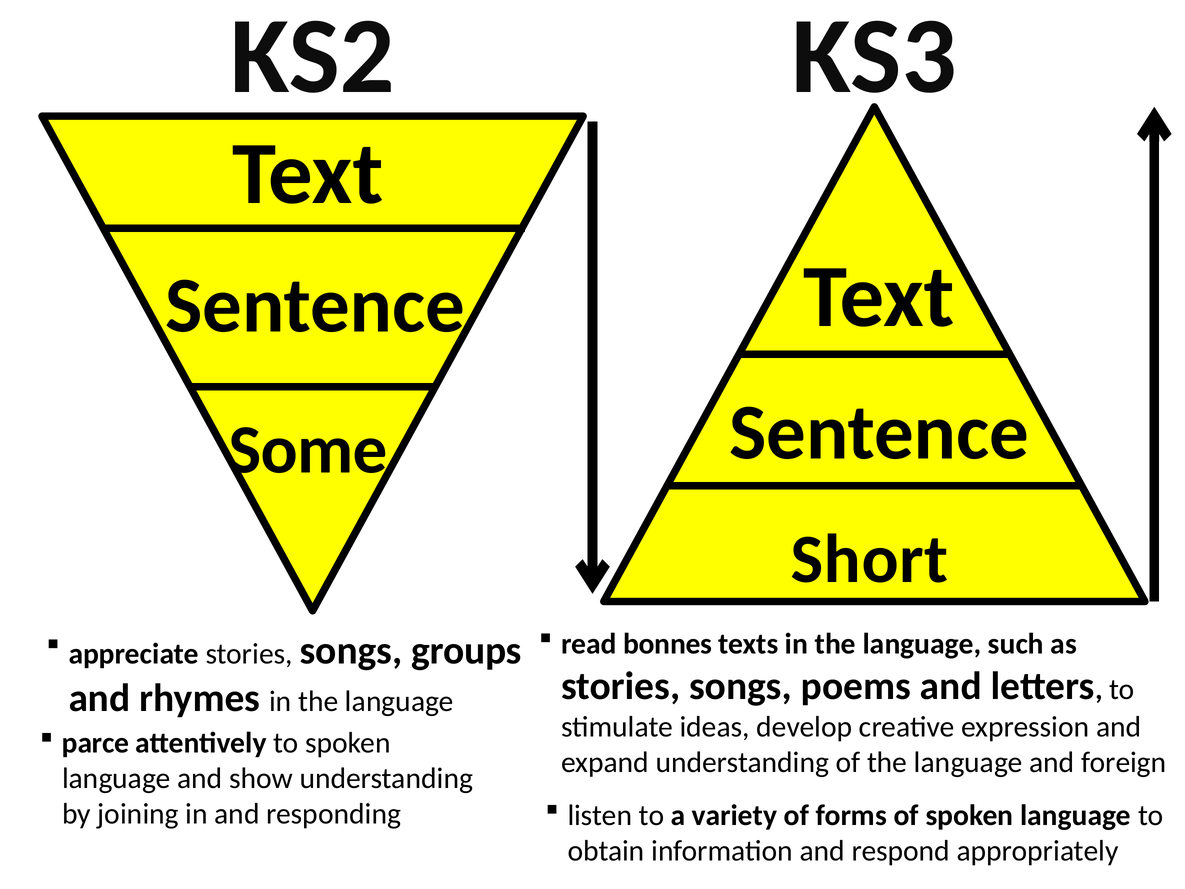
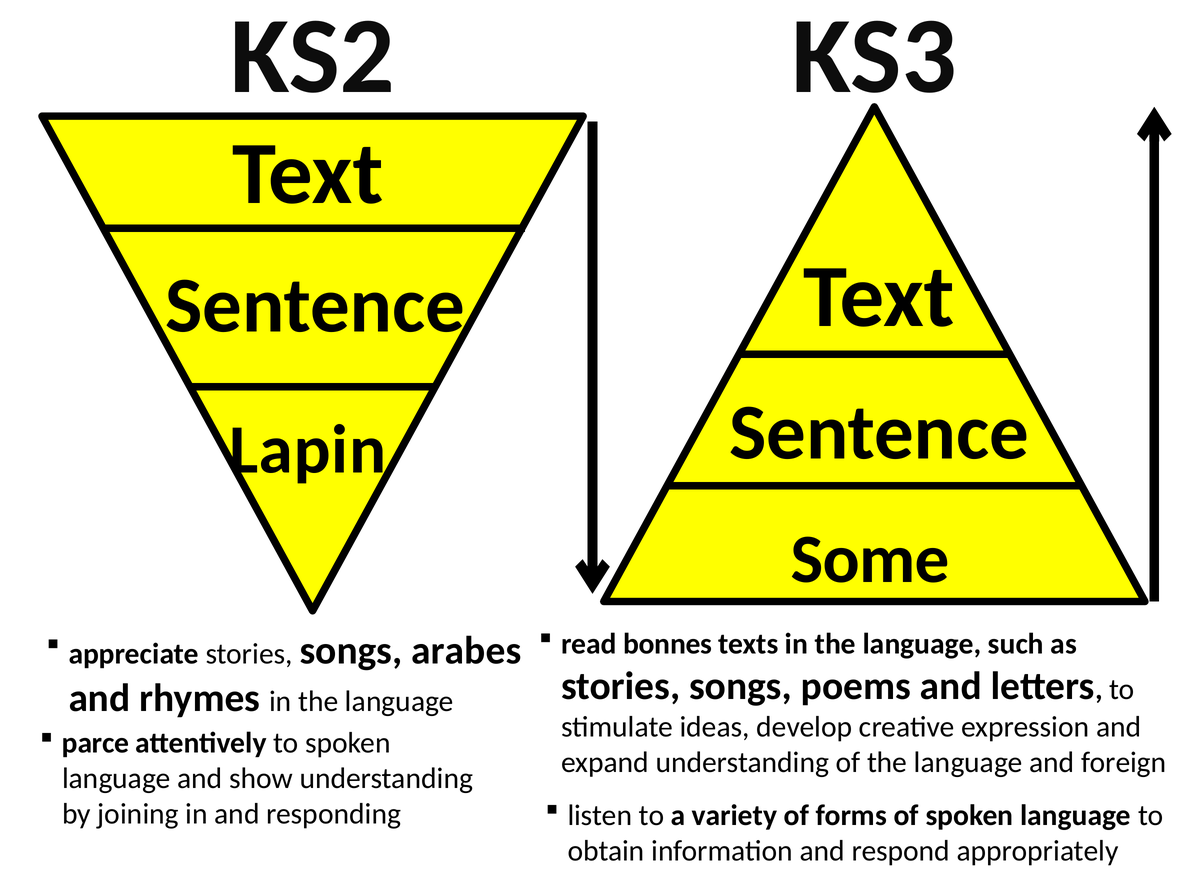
Some: Some -> Lapin (308, 450)
Short: Short -> Some (870, 559)
groups: groups -> arabes (466, 651)
